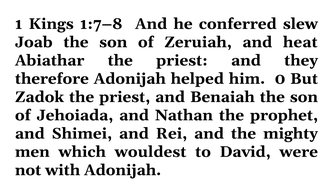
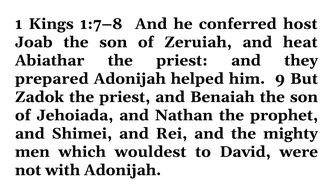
slew: slew -> host (300, 24)
therefore: therefore -> prepared (52, 79)
0: 0 -> 9 (280, 79)
